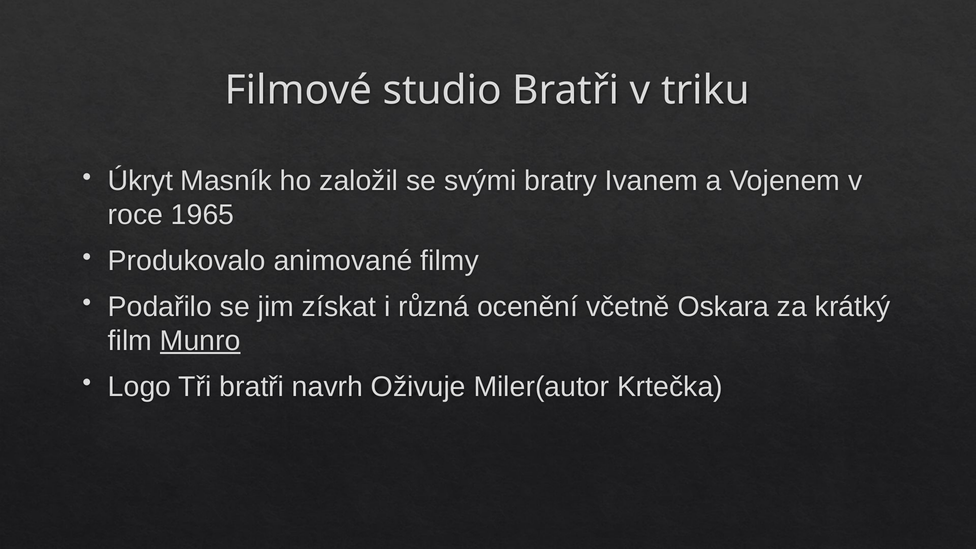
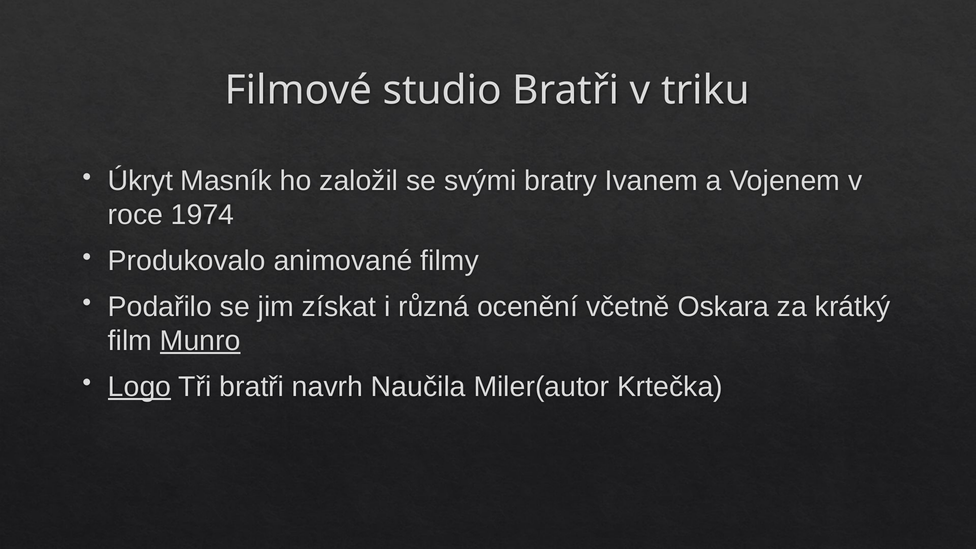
1965: 1965 -> 1974 (203, 215)
Logo underline: none -> present (140, 387)
Oživuje: Oživuje -> Naučila (418, 387)
